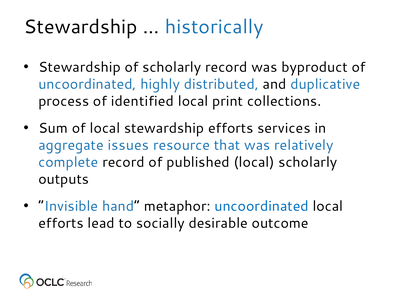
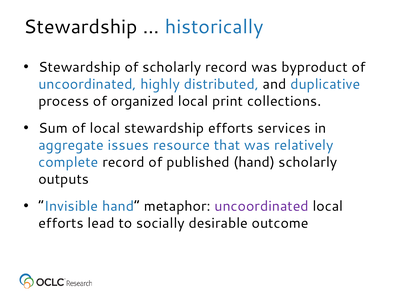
identified: identified -> organized (142, 101)
published local: local -> hand (254, 162)
uncoordinated colour: blue -> purple (262, 206)
